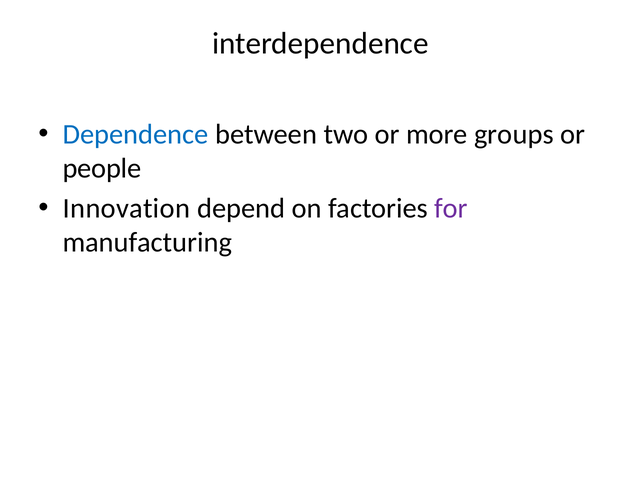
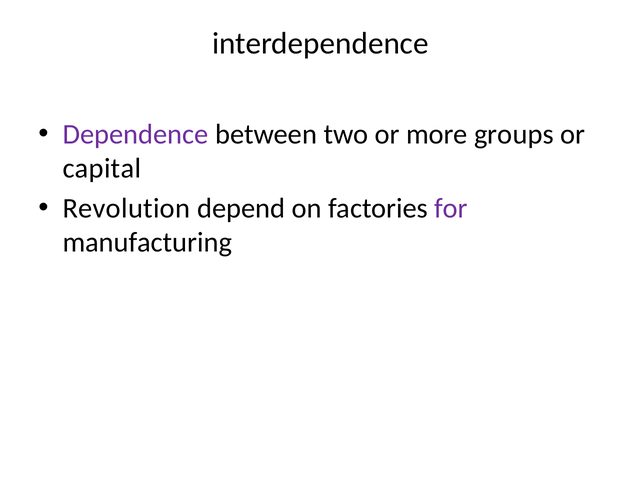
Dependence colour: blue -> purple (136, 134)
people: people -> capital (102, 169)
Innovation: Innovation -> Revolution (126, 209)
